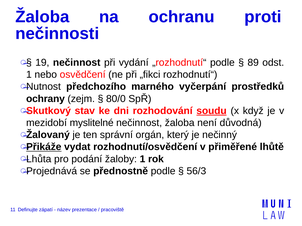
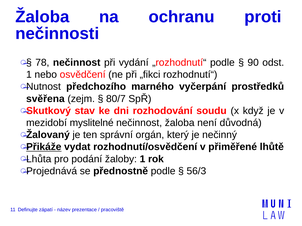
19: 19 -> 78 (42, 63)
89: 89 -> 90 (253, 63)
ochrany: ochrany -> svěřena (45, 99)
80/0: 80/0 -> 80/7 (116, 99)
soudu underline: present -> none (211, 111)
